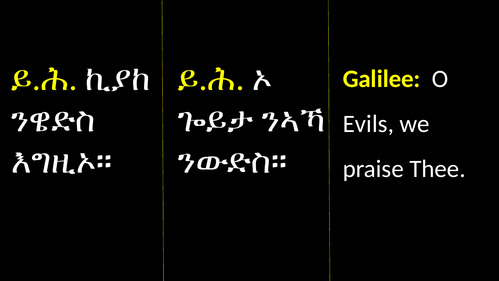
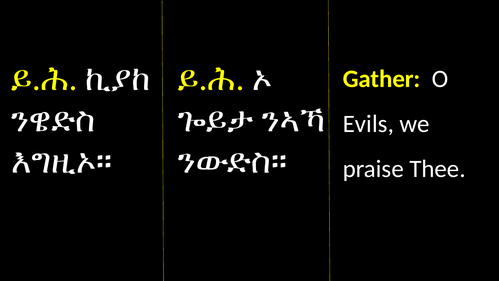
Galilee: Galilee -> Gather (382, 79)
